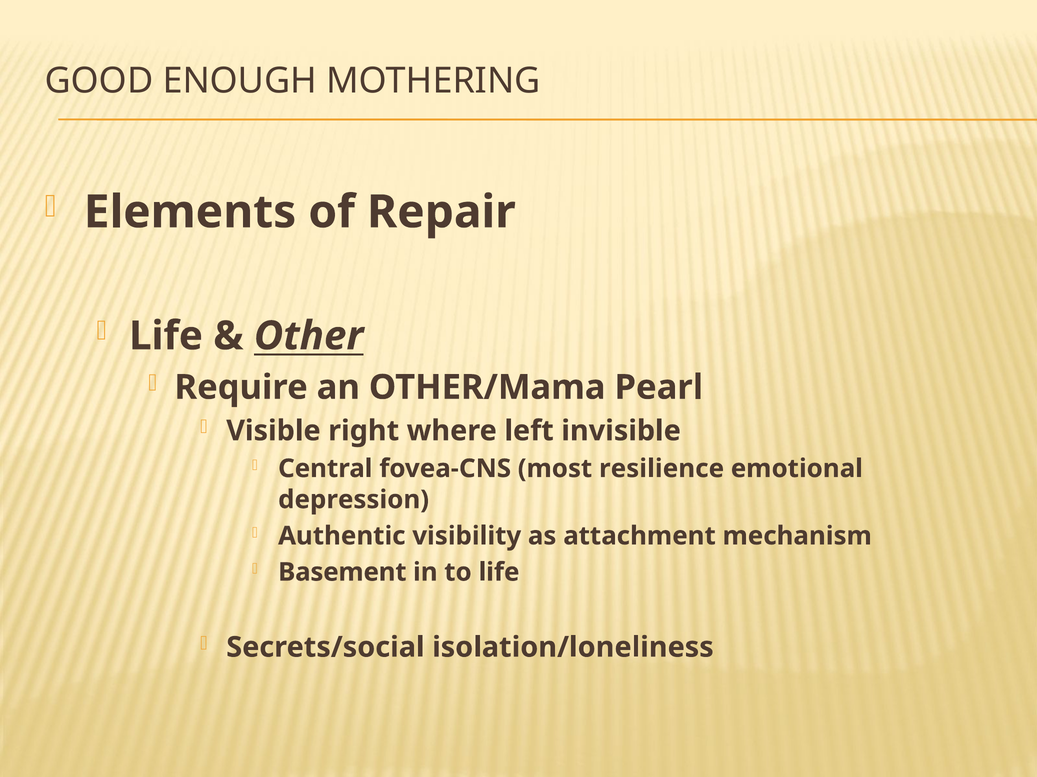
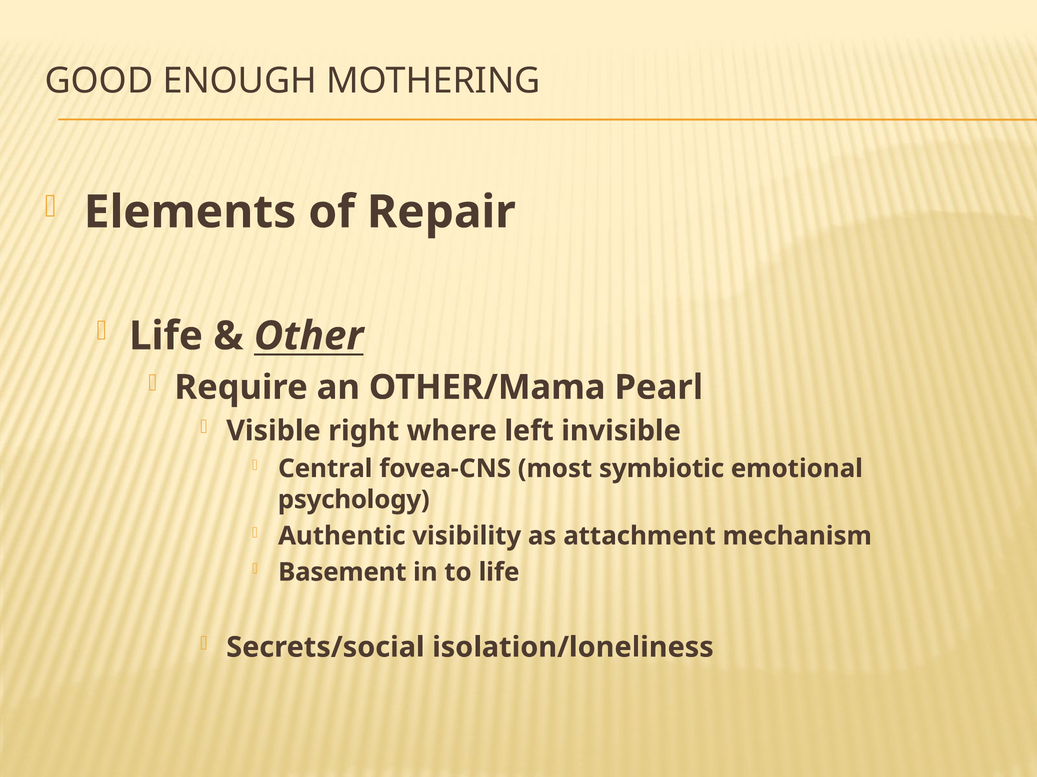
resilience: resilience -> symbiotic (662, 469)
depression: depression -> psychology (354, 500)
